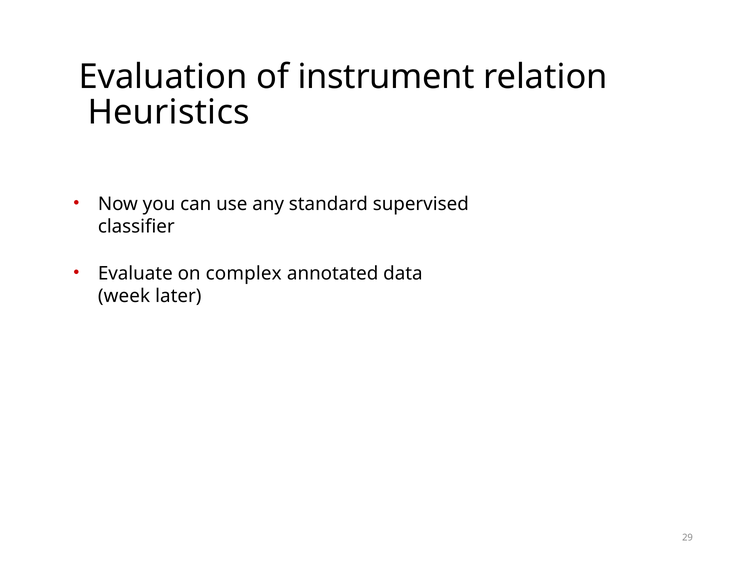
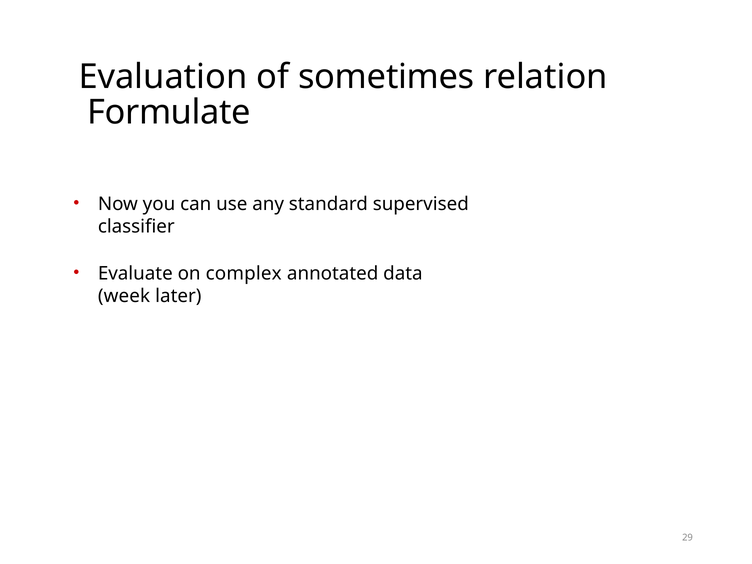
instrument: instrument -> sometimes (386, 77)
Heuristics: Heuristics -> Formulate (169, 112)
